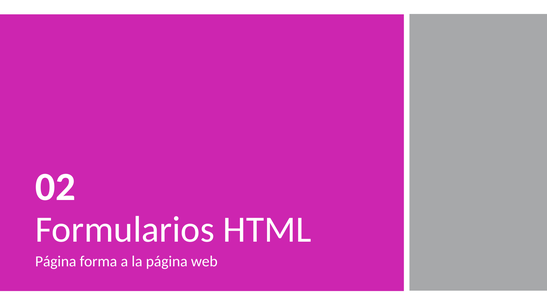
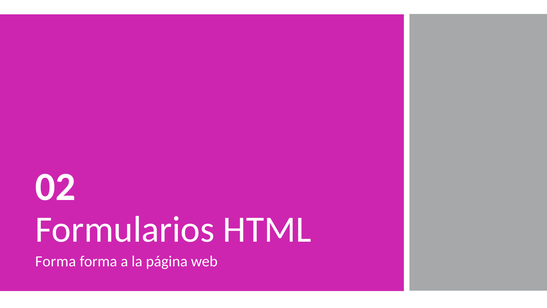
Página: Página -> Forma (56, 261)
